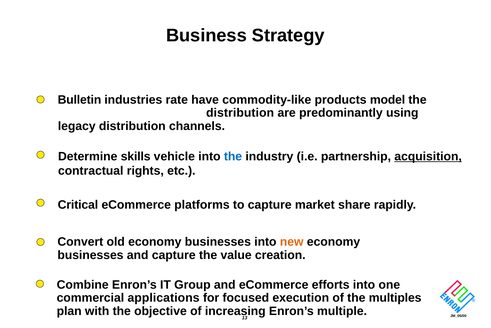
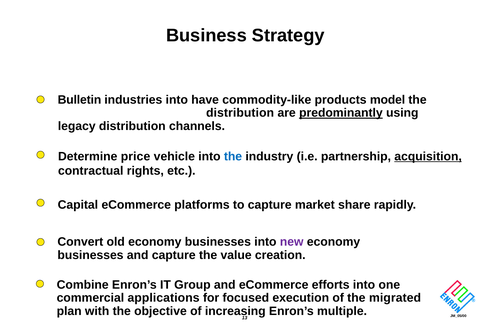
industries rate: rate -> into (177, 100)
predominantly underline: none -> present (341, 113)
skills: skills -> price (136, 156)
Critical: Critical -> Capital (78, 204)
new colour: orange -> purple (292, 241)
multiples: multiples -> migrated (395, 297)
